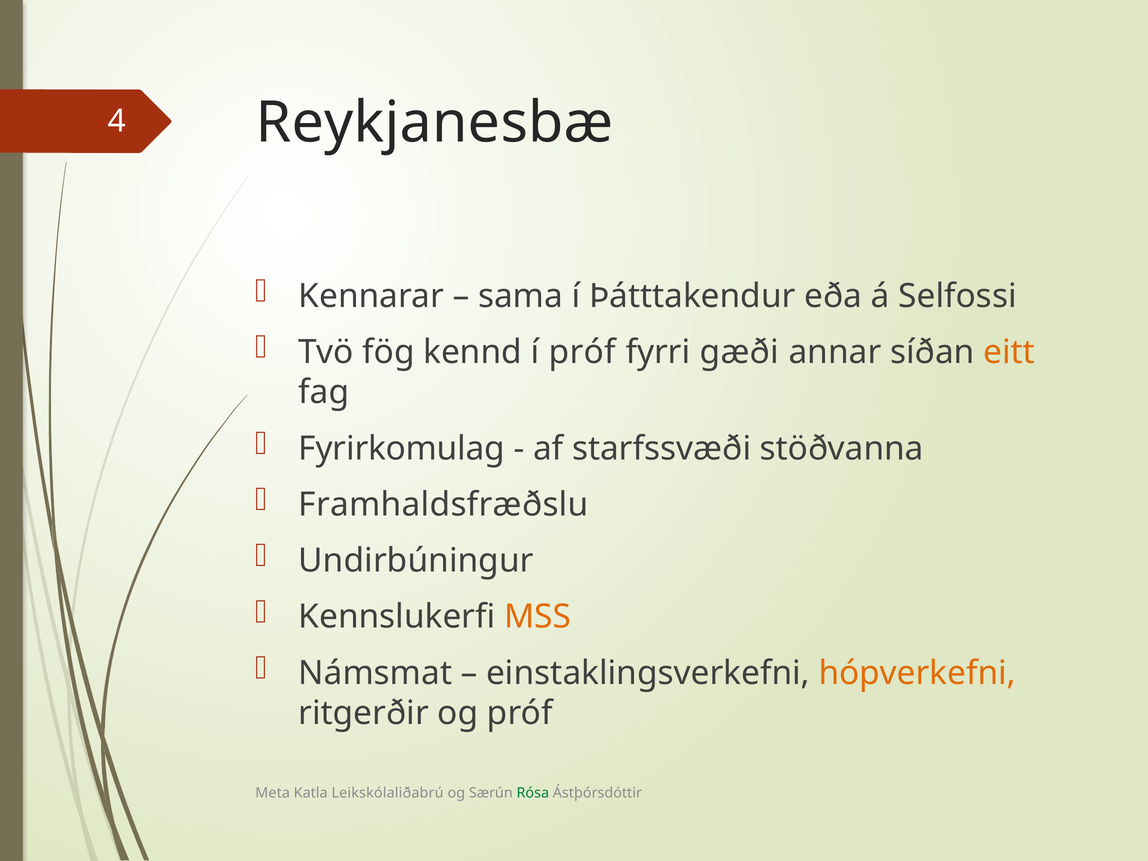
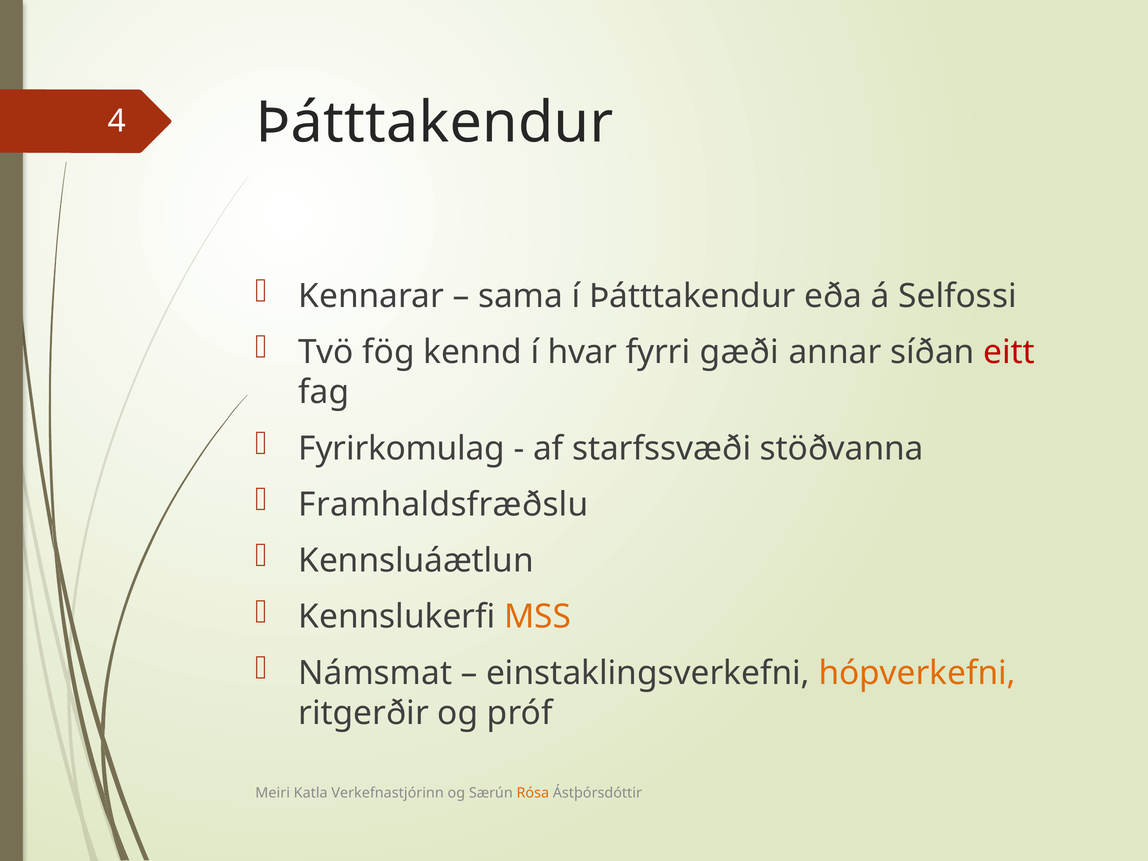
4 Reykjanesbæ: Reykjanesbæ -> Þátttakendur (434, 123)
í próf: próf -> hvar (583, 352)
eitt colour: orange -> red (1009, 352)
Undirbúningur: Undirbúningur -> Kennsluáætlun (416, 561)
Meta: Meta -> Meiri (273, 793)
Leikskólaliðabrú: Leikskólaliðabrú -> Verkefnastjórinn (388, 793)
Rósa colour: green -> orange (533, 793)
